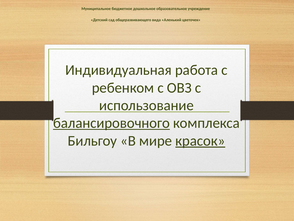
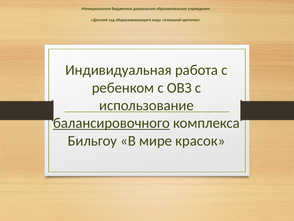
красок underline: present -> none (200, 140)
